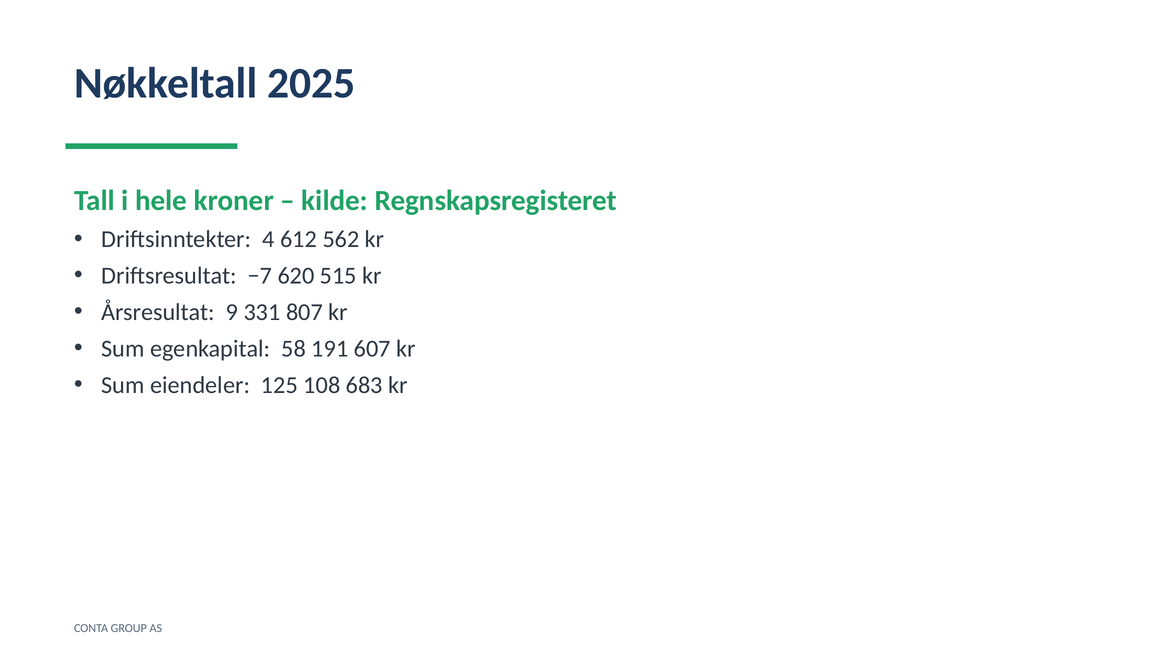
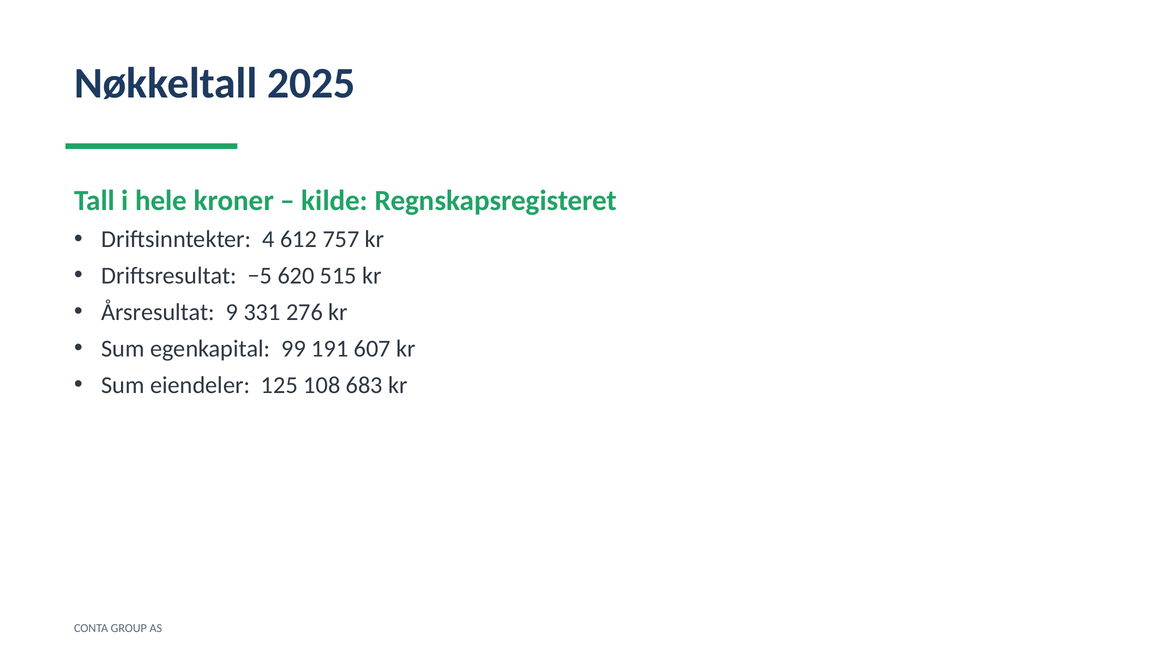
562: 562 -> 757 (341, 239)
−7: −7 -> −5 (260, 276)
807: 807 -> 276 (304, 312)
58: 58 -> 99 (294, 349)
